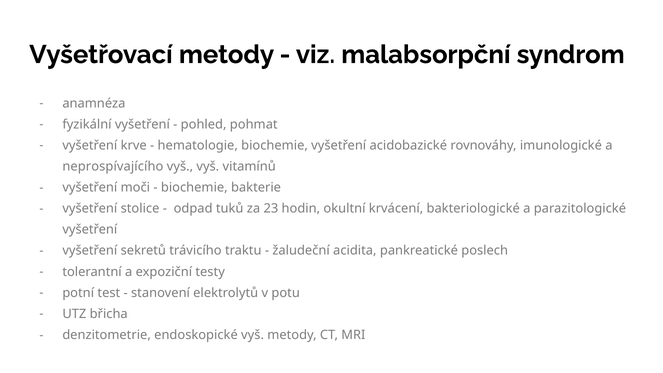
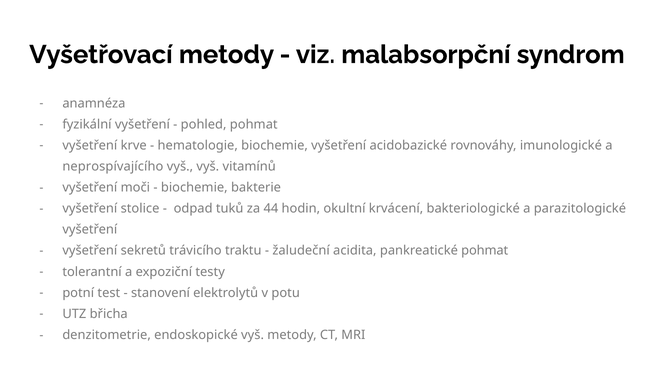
23: 23 -> 44 (271, 209)
pankreatické poslech: poslech -> pohmat (485, 251)
